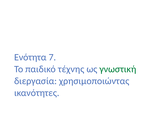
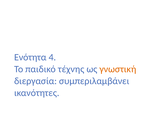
7: 7 -> 4 (52, 57)
γνωστική colour: green -> orange (118, 69)
χρησιμοποιώντας: χρησιμοποιώντας -> συμπεριλαμβάνει (94, 81)
